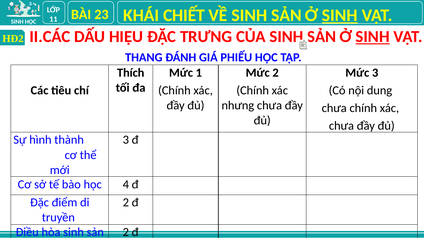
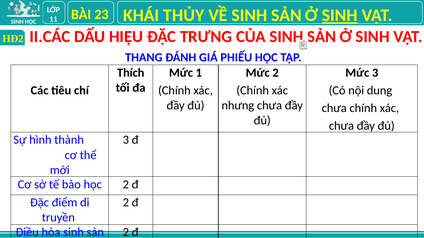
CHIẾT: CHIẾT -> THỦY (184, 15)
SINH underline: present -> none (373, 37)
học 4: 4 -> 2 (126, 185)
